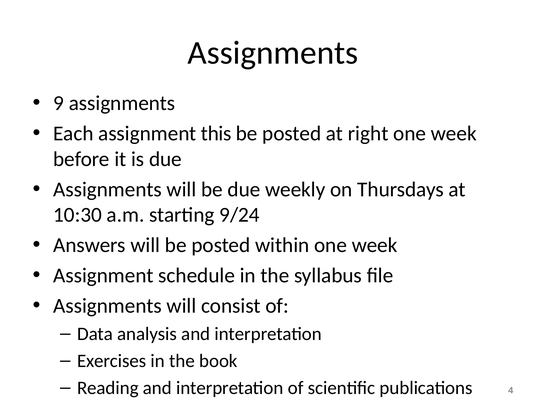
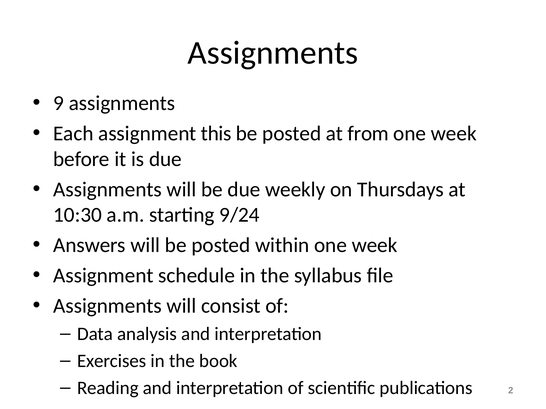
right: right -> from (368, 134)
4: 4 -> 2 (511, 391)
